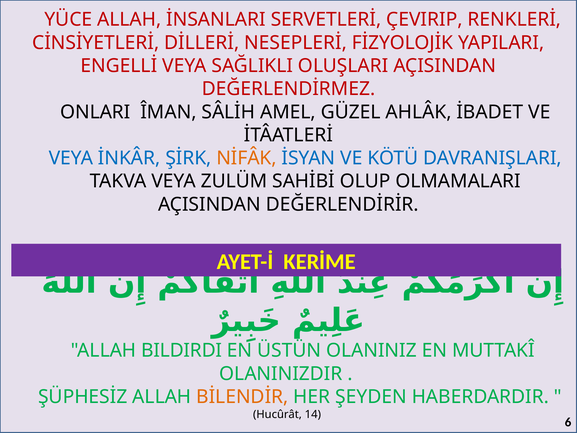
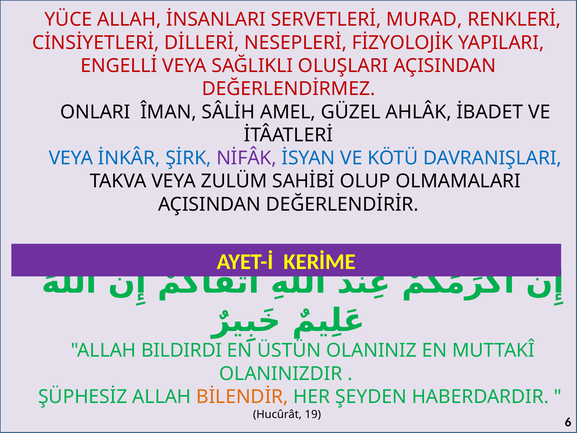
ÇEVIRIP: ÇEVIRIP -> MURAD (424, 20)
NİFÂK colour: orange -> purple (247, 158)
14: 14 -> 19 (313, 414)
